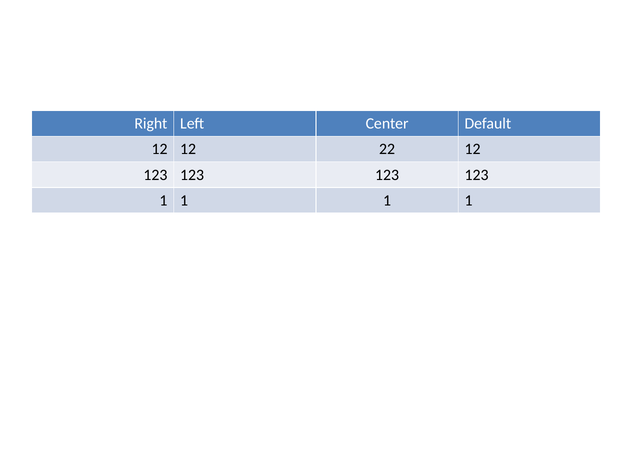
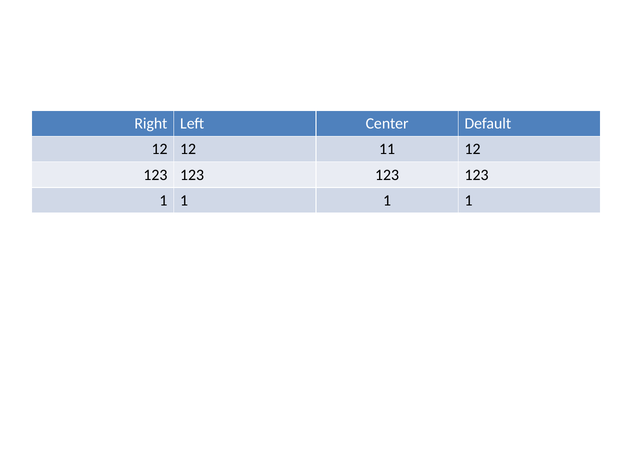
22: 22 -> 11 (387, 149)
